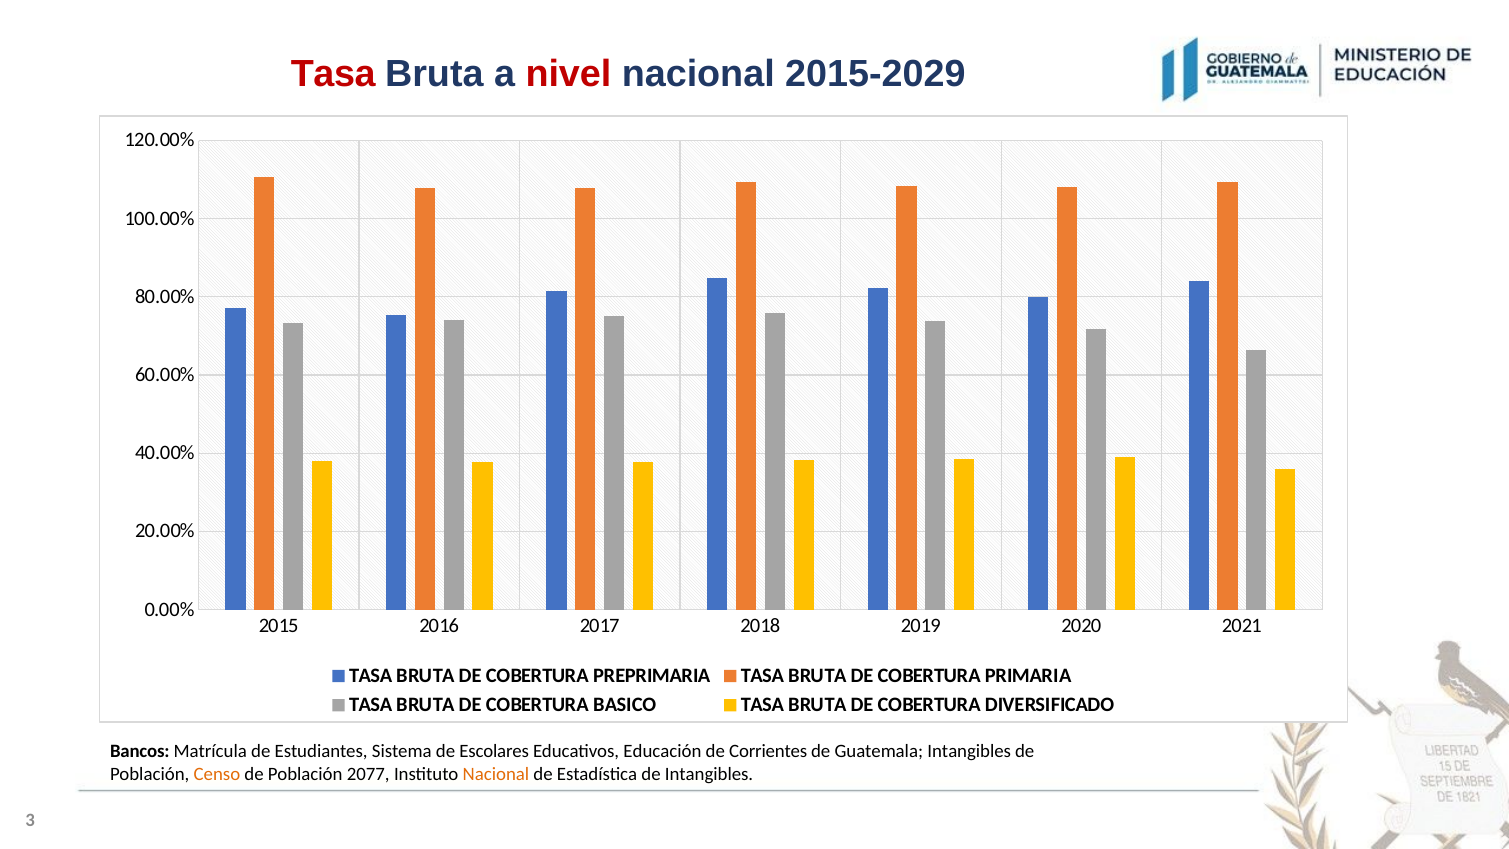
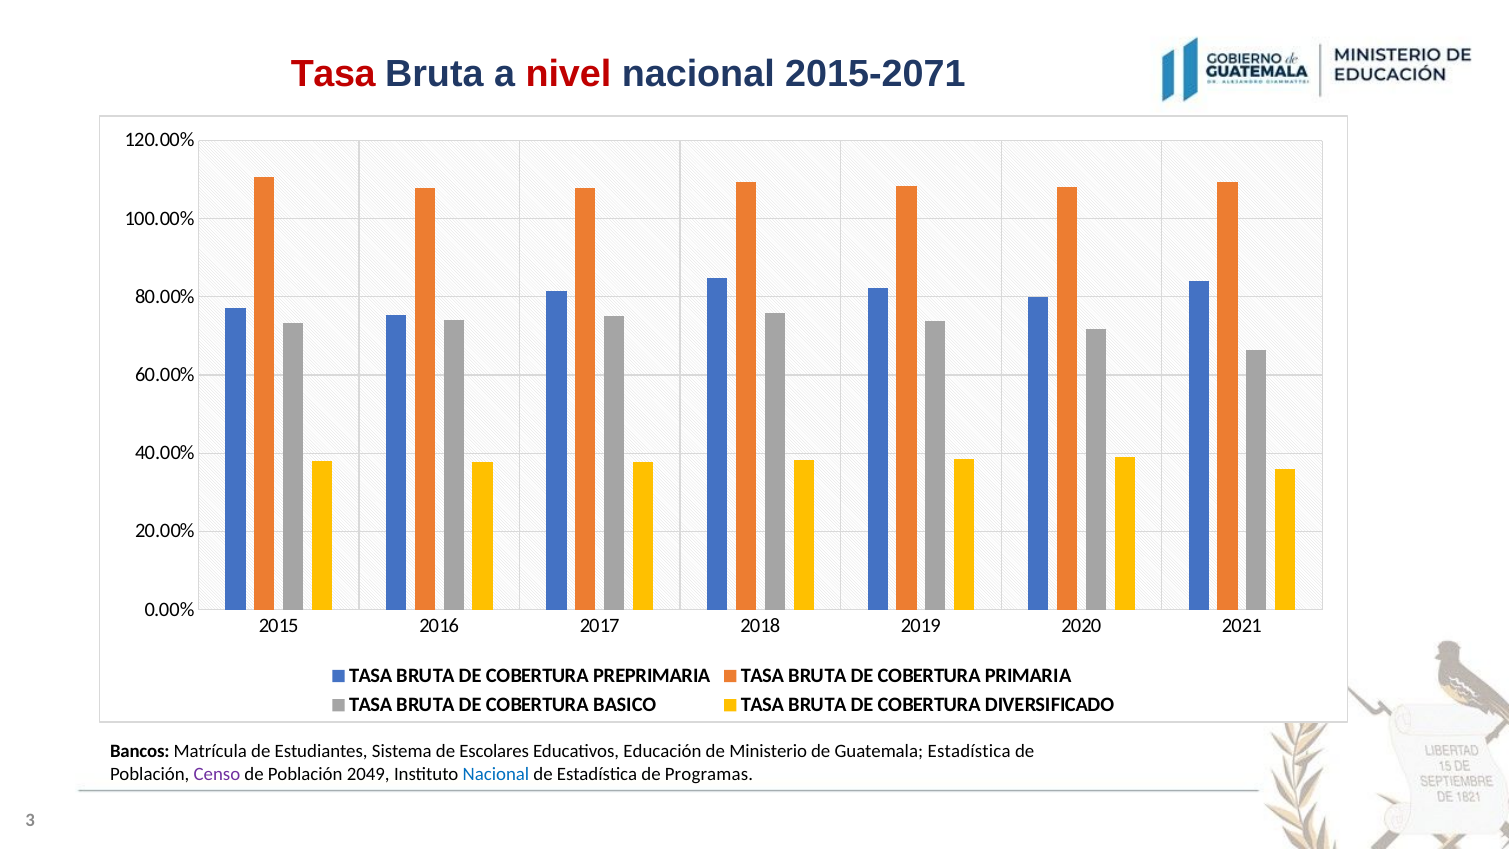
2015-2029: 2015-2029 -> 2015-2071 (875, 74)
Corrientes: Corrientes -> Ministerio (768, 752)
Guatemala Intangibles: Intangibles -> Estadística (969, 752)
Censo colour: orange -> purple (217, 774)
2077: 2077 -> 2049 (368, 774)
Nacional colour: orange -> blue (496, 774)
de Intangibles: Intangibles -> Programas (709, 774)
